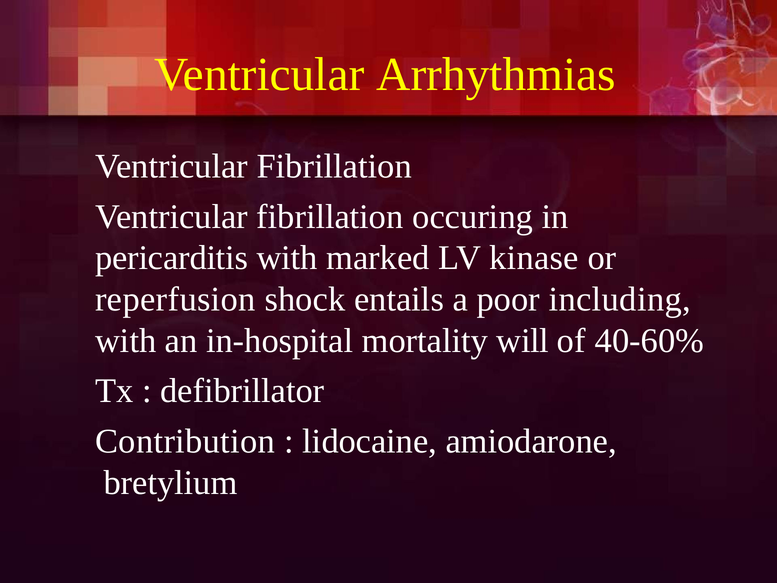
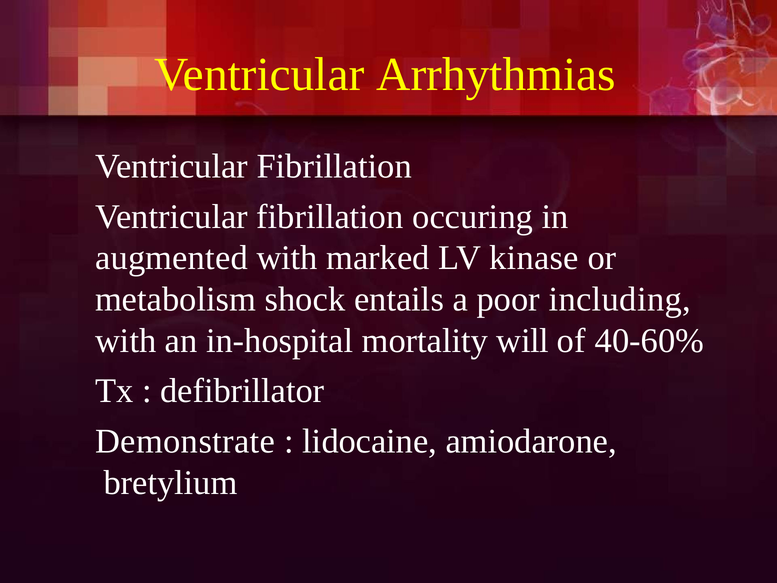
pericarditis: pericarditis -> augmented (171, 258)
reperfusion: reperfusion -> metabolism (176, 299)
Contribution: Contribution -> Demonstrate (185, 441)
